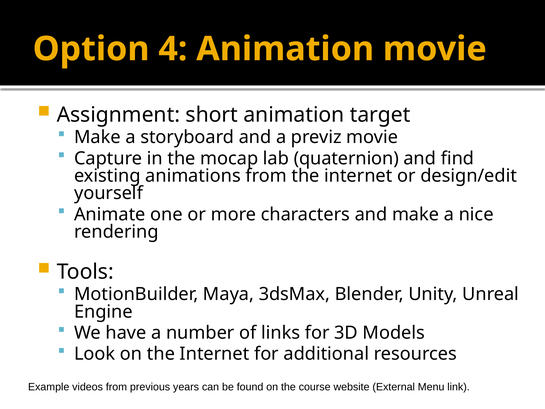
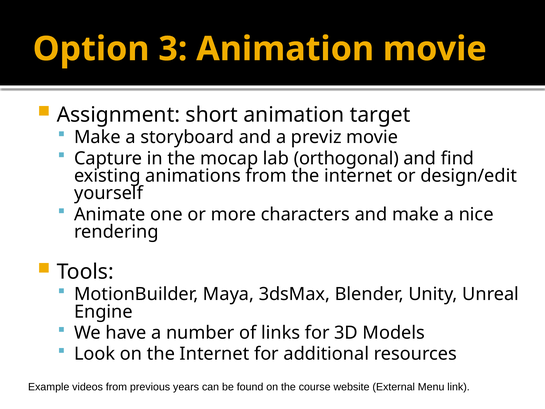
4: 4 -> 3 (173, 49)
quaternion: quaternion -> orthogonal (346, 158)
